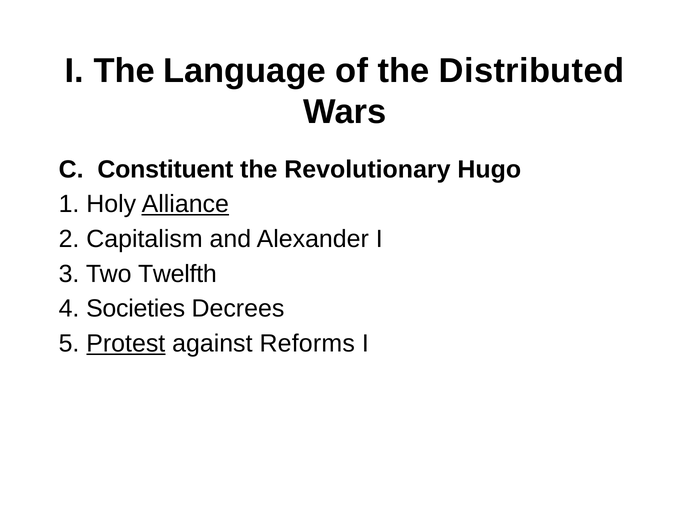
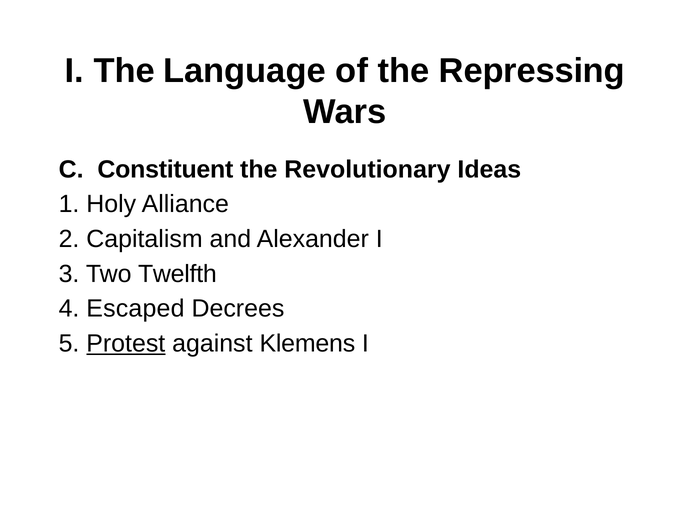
Distributed: Distributed -> Repressing (532, 71)
Hugo: Hugo -> Ideas (489, 170)
Alliance underline: present -> none (185, 204)
Societies: Societies -> Escaped (135, 309)
Reforms: Reforms -> Klemens (307, 344)
